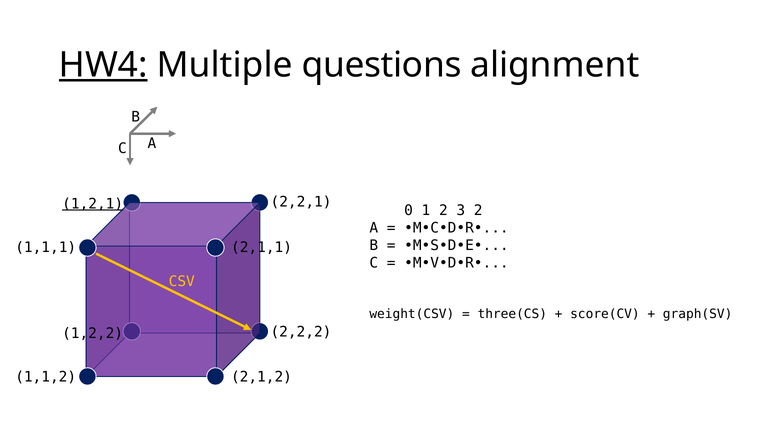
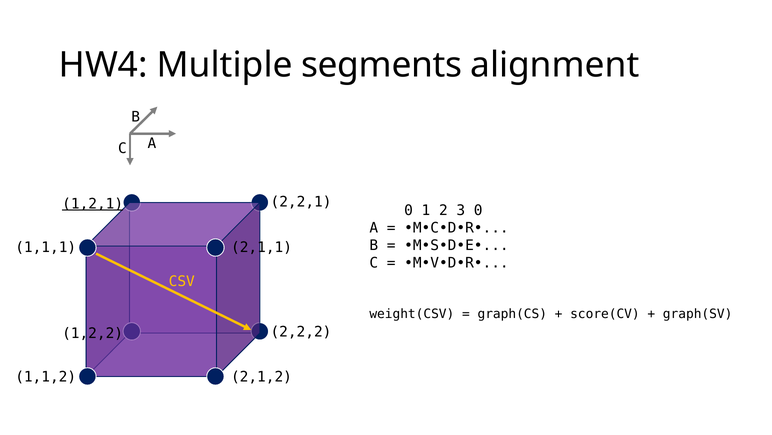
HW4 underline: present -> none (103, 65)
questions: questions -> segments (382, 65)
3 2: 2 -> 0 (478, 210)
three(CS: three(CS -> graph(CS (512, 313)
